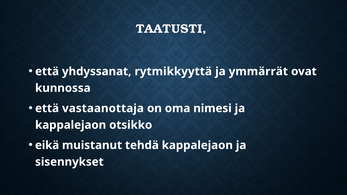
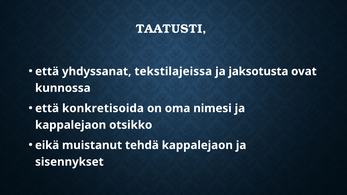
rytmikkyyttä: rytmikkyyttä -> tekstilajeissa (173, 71)
ymmärrät: ymmärrät -> jaksotusta (258, 71)
vastaanottaja: vastaanottaja -> konkretisoida (103, 108)
